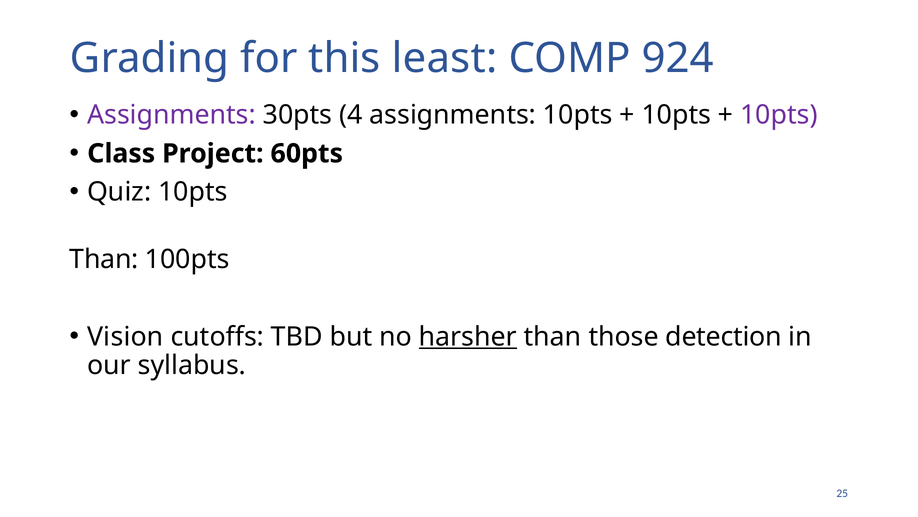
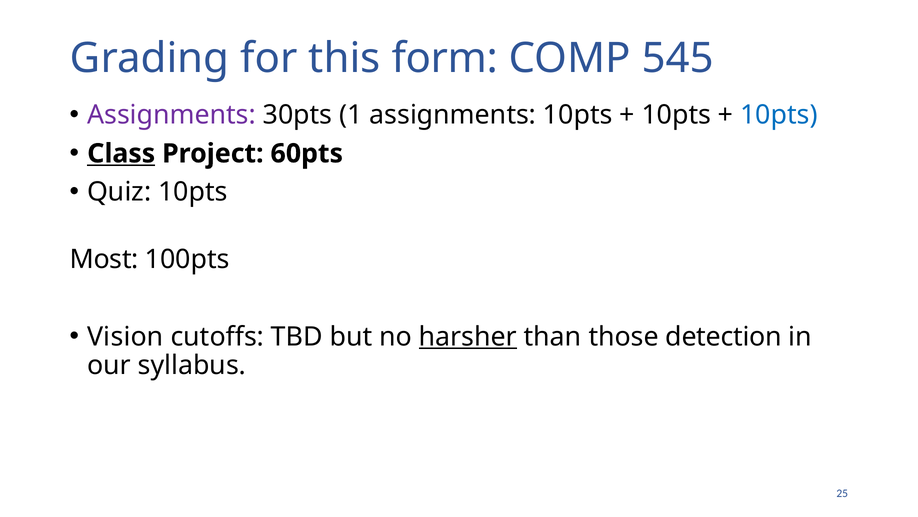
least: least -> form (445, 58)
924: 924 -> 545 (678, 58)
4: 4 -> 1 (351, 115)
10pts colour: purple -> blue (779, 115)
Class underline: none -> present (121, 153)
Than: Than -> Most (104, 259)
